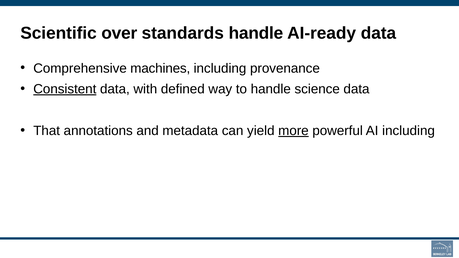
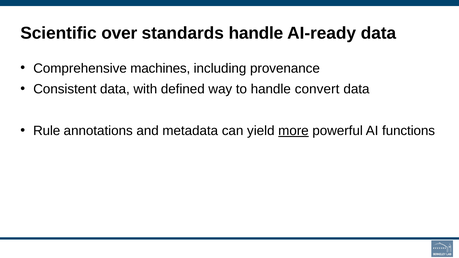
Consistent underline: present -> none (65, 89)
science: science -> convert (317, 89)
That: That -> Rule (47, 131)
AI including: including -> functions (409, 131)
